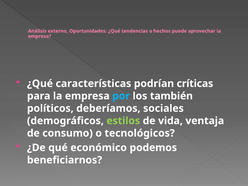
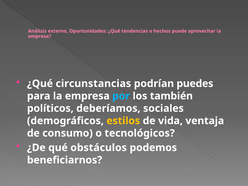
características: características -> circunstancias (93, 84)
críticas: críticas -> puedes (195, 84)
estilos colour: light green -> yellow (123, 121)
económico: económico -> obstáculos (99, 148)
